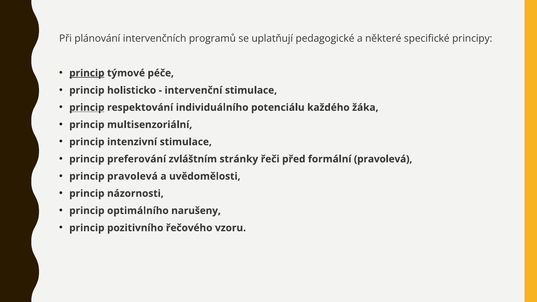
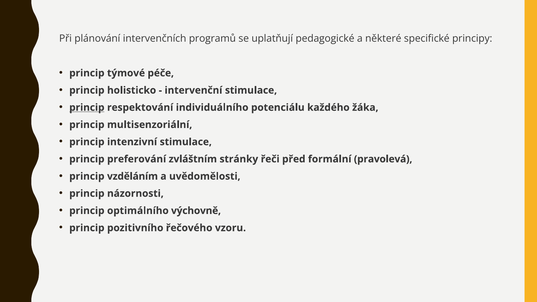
princip underline: present -> none (87, 73)
princip pravolevá: pravolevá -> vzděláním (133, 176)
narušeny: narušeny -> výchovně (196, 211)
